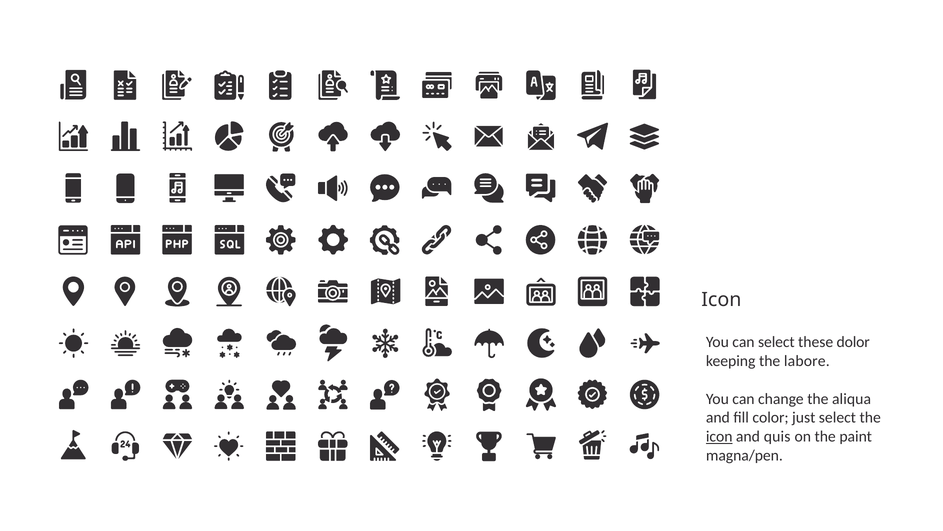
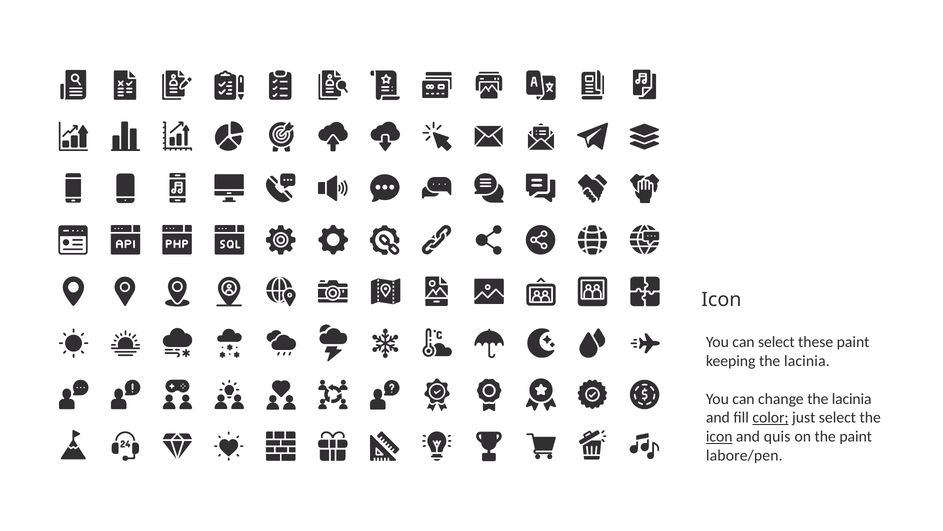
these dolor: dolor -> paint (853, 342)
keeping the labore: labore -> lacinia (807, 361)
change the aliqua: aliqua -> lacinia (852, 398)
color underline: none -> present (771, 417)
magna/pen: magna/pen -> labore/pen (744, 455)
